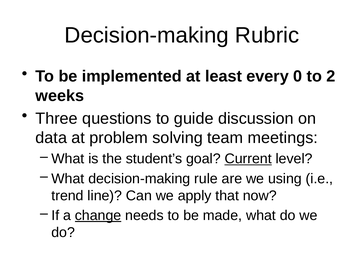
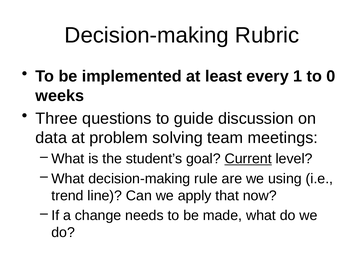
0: 0 -> 1 (298, 76)
2: 2 -> 0 (331, 76)
change underline: present -> none (98, 215)
